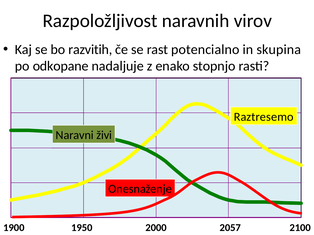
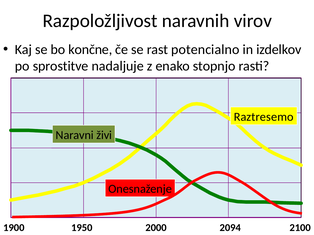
razvitih: razvitih -> končne (90, 50)
skupina: skupina -> izdelkov (279, 50)
odkopane: odkopane -> sprostitve (61, 66)
2057: 2057 -> 2094 (230, 228)
